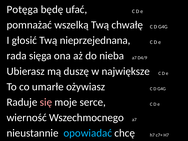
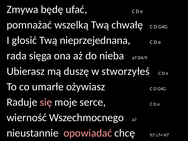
Potęga: Potęga -> Zmywa (22, 9)
największe: największe -> stworzyłeś (126, 71)
opowiadać colour: light blue -> pink (88, 133)
